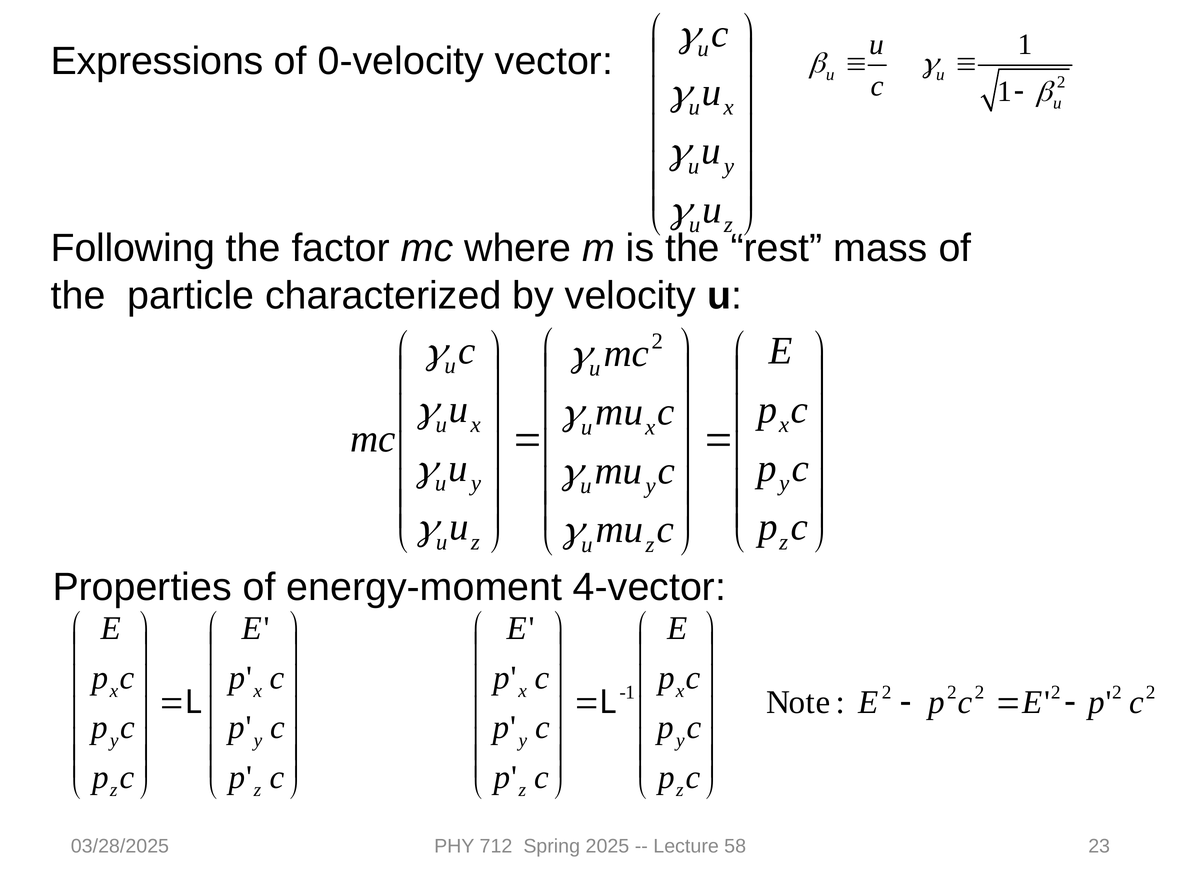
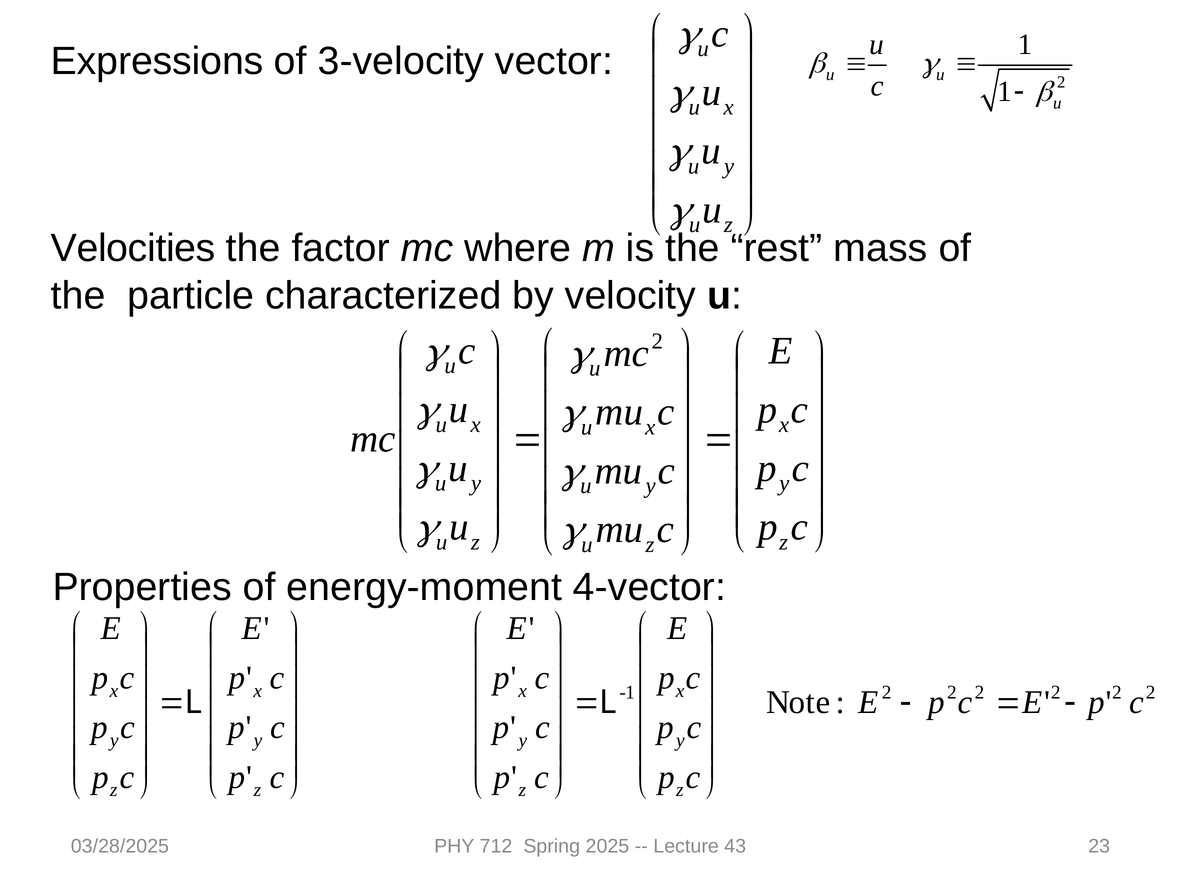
0-velocity: 0-velocity -> 3-velocity (401, 61)
Following: Following -> Velocities (133, 248)
58: 58 -> 43 (735, 846)
